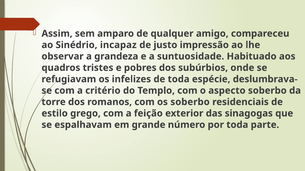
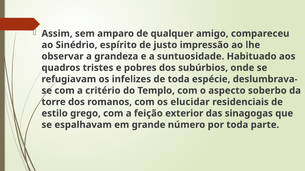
incapaz: incapaz -> espírito (118, 45)
os soberbo: soberbo -> elucidar (190, 102)
